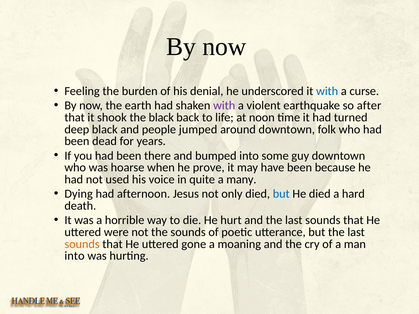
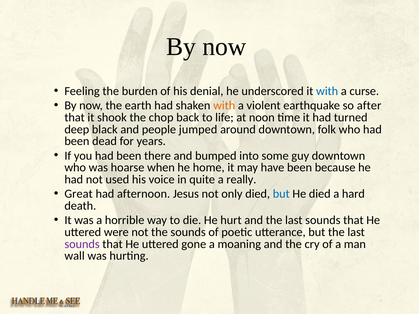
with colour: purple -> orange (224, 106)
the black: black -> chop (161, 118)
prove: prove -> home (209, 168)
many: many -> really (241, 180)
Dying: Dying -> Great (79, 194)
sounds colour: orange -> purple (82, 244)
into: into -> wall (75, 256)
